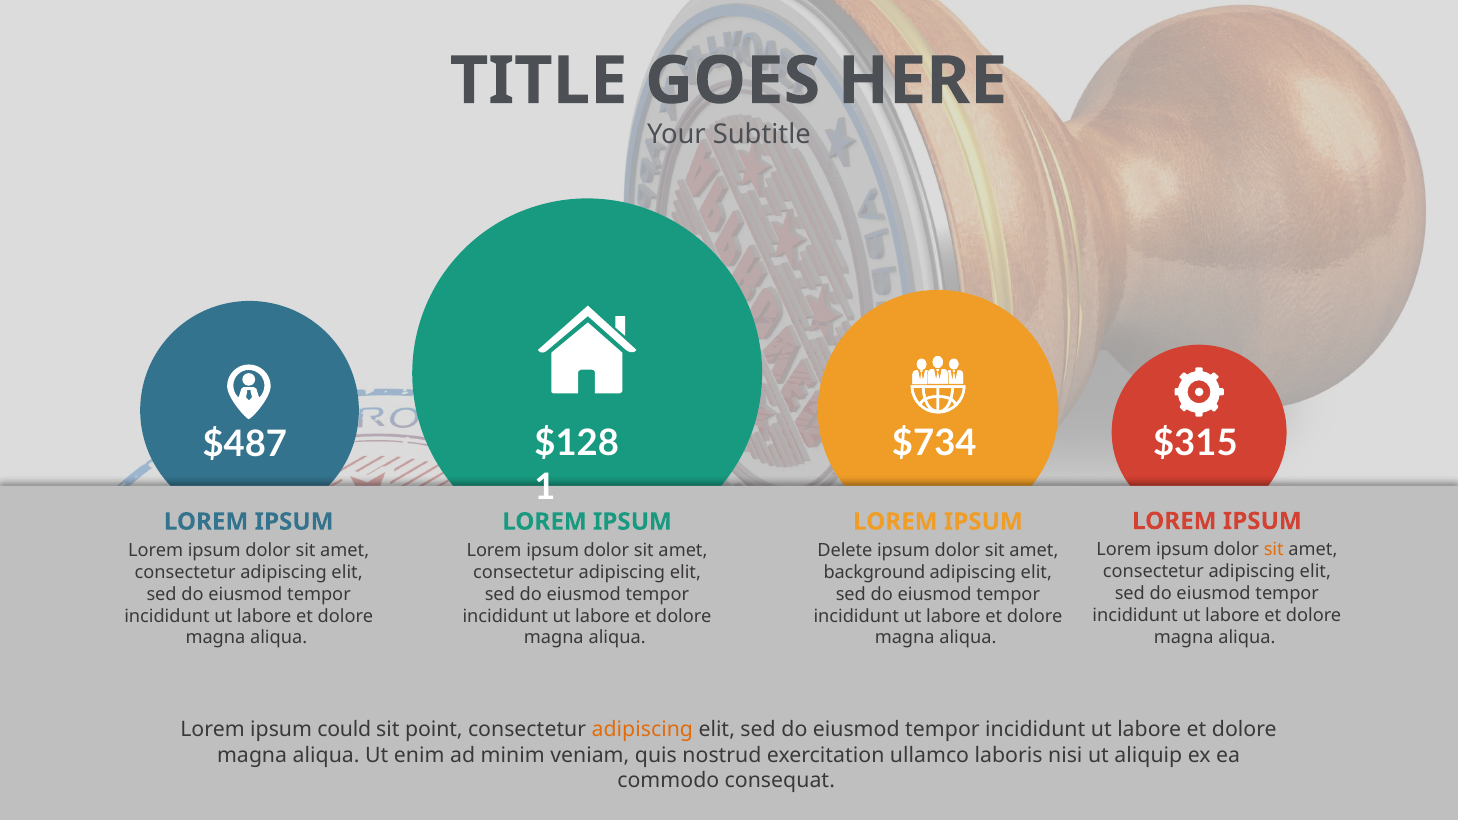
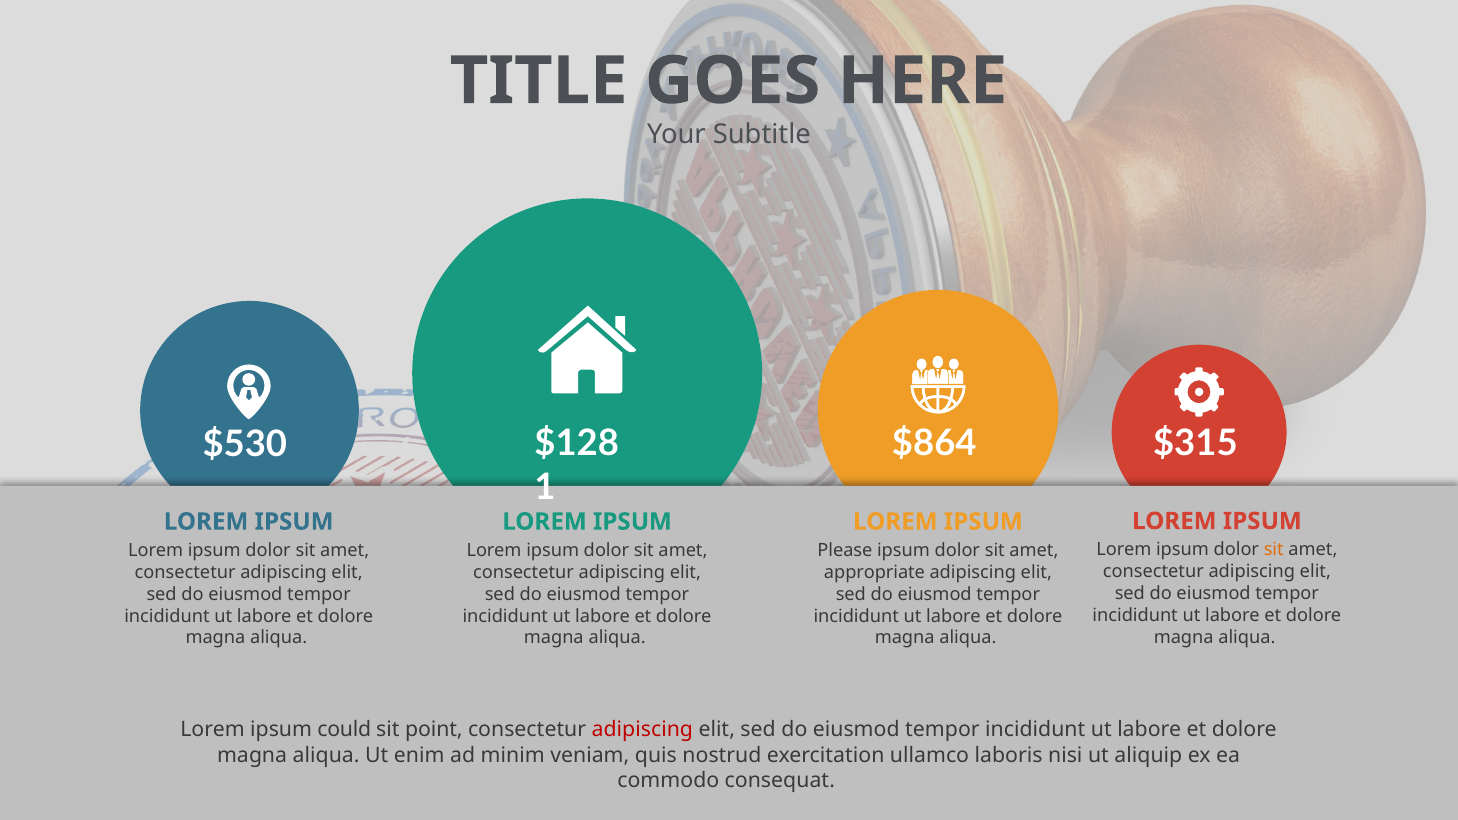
$734: $734 -> $864 (934, 443)
$487: $487 -> $530 (245, 445)
Delete: Delete -> Please (845, 551)
background: background -> appropriate (874, 572)
adipiscing colour: orange -> red (642, 730)
